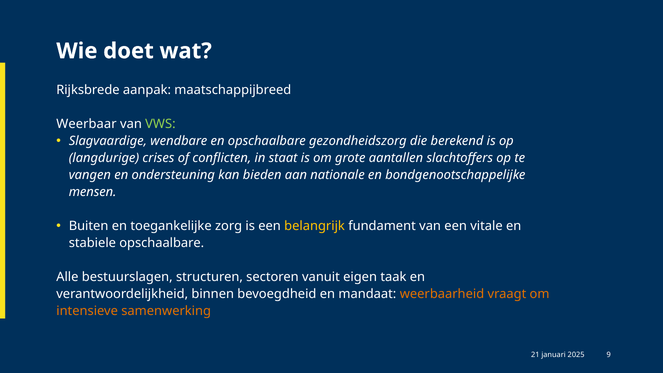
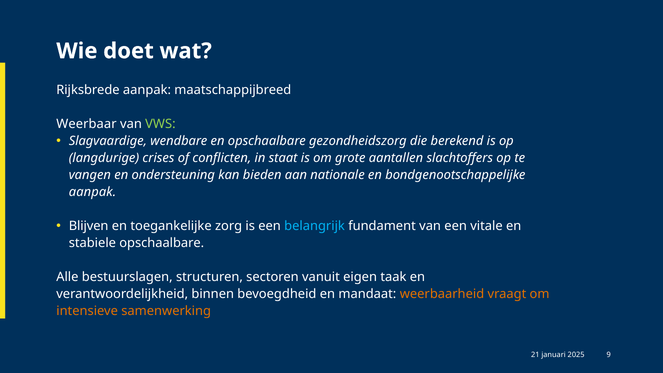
mensen: mensen -> aanpak (92, 192)
Buiten: Buiten -> Blijven (89, 226)
belangrijk colour: yellow -> light blue (315, 226)
